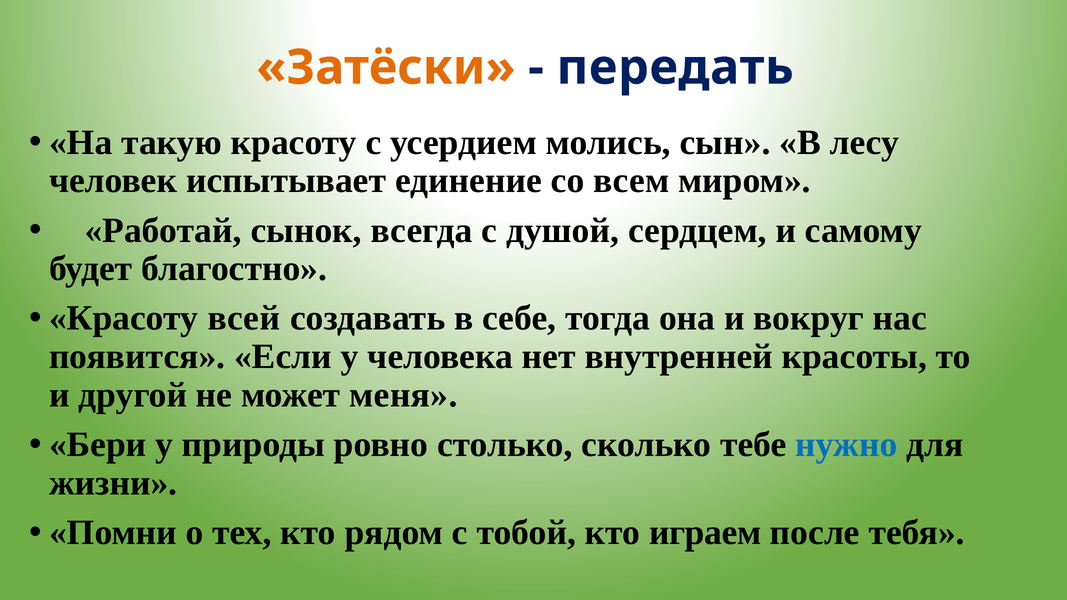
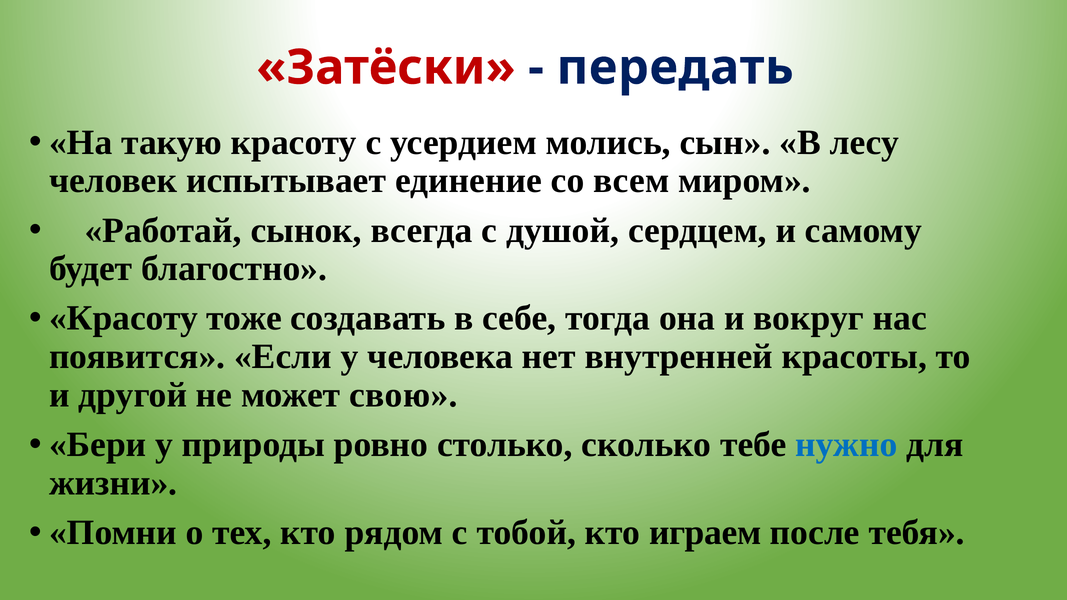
Затёски colour: orange -> red (386, 68)
всей: всей -> тоже (244, 318)
меня: меня -> свою (403, 395)
